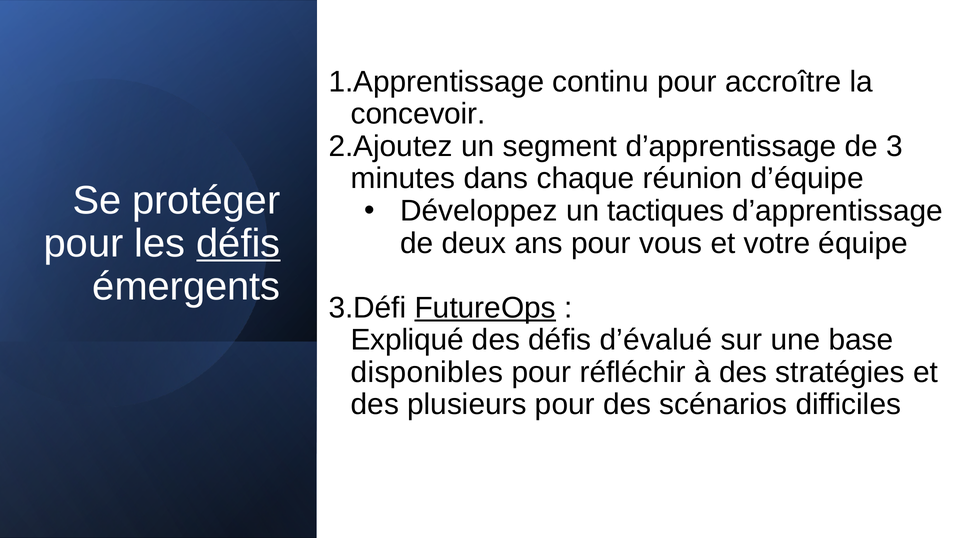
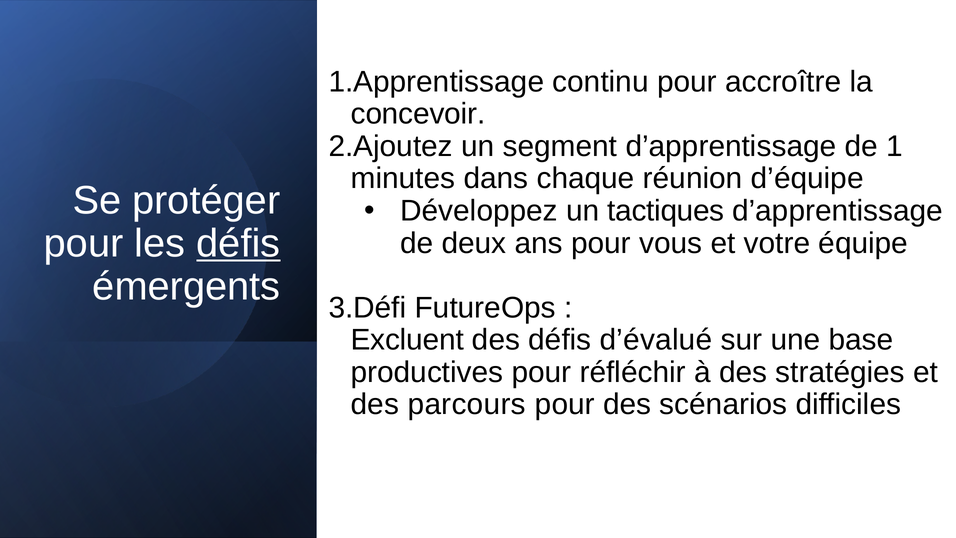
3: 3 -> 1 (894, 146)
FutureOps underline: present -> none (485, 308)
Expliqué: Expliqué -> Excluent (407, 340)
disponibles: disponibles -> productives (427, 372)
plusieurs: plusieurs -> parcours (467, 404)
